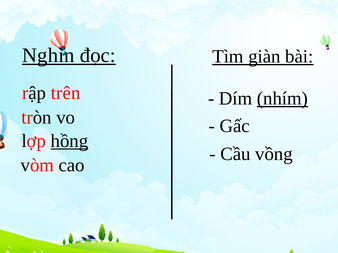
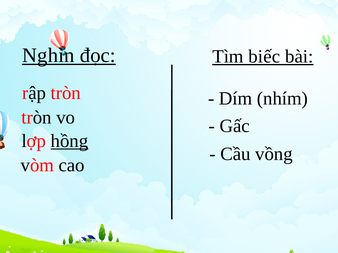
giàn: giàn -> biếc (264, 56)
rập trên: trên -> tròn (66, 93)
nhím underline: present -> none (282, 99)
